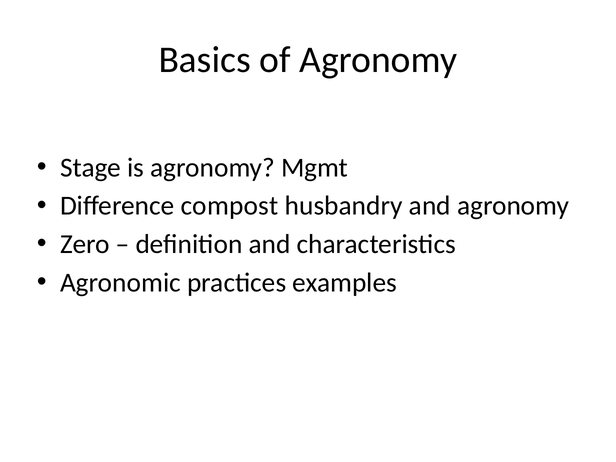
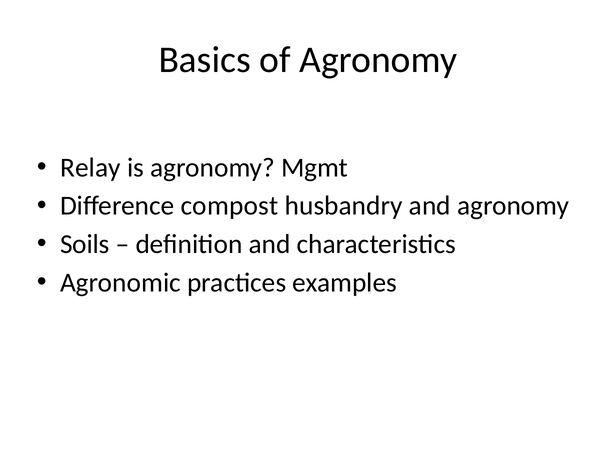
Stage: Stage -> Relay (90, 168)
Zero: Zero -> Soils (85, 244)
